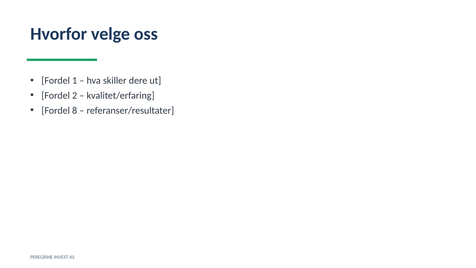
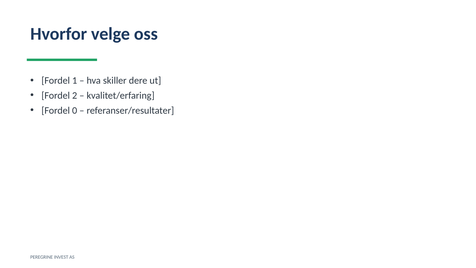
8: 8 -> 0 (75, 110)
